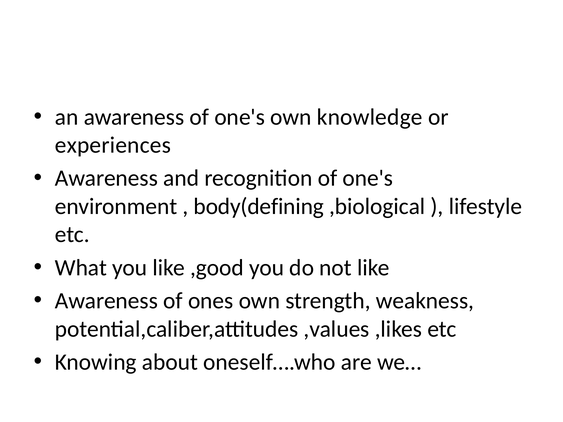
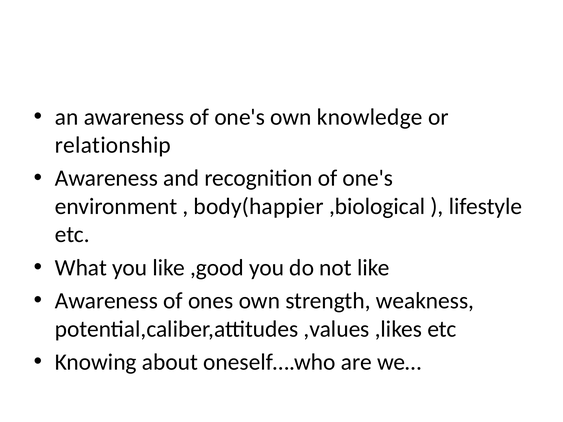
experiences: experiences -> relationship (113, 145)
body(defining: body(defining -> body(happier (259, 207)
